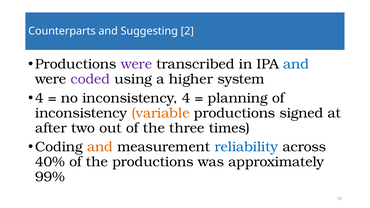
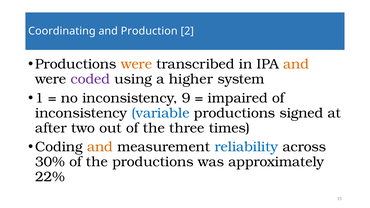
Counterparts: Counterparts -> Coordinating (62, 31)
Suggesting: Suggesting -> Production (149, 31)
were colour: purple -> orange (136, 64)
and colour: blue -> orange (296, 64)
4: 4 -> 1 (39, 98)
inconsistency 4: 4 -> 9 (186, 98)
planning: planning -> impaired (238, 98)
variable colour: orange -> blue (161, 113)
40%: 40% -> 30% (50, 162)
99%: 99% -> 22% (50, 177)
